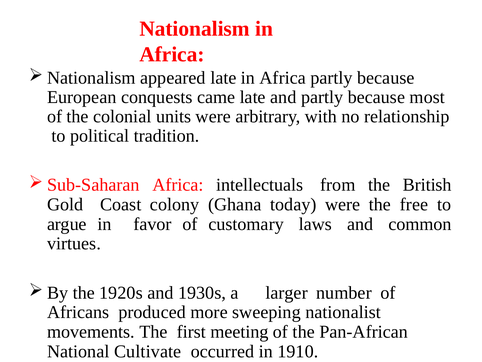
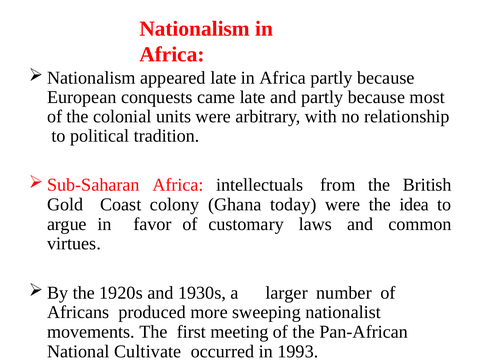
free: free -> idea (414, 204)
1910: 1910 -> 1993 (298, 351)
